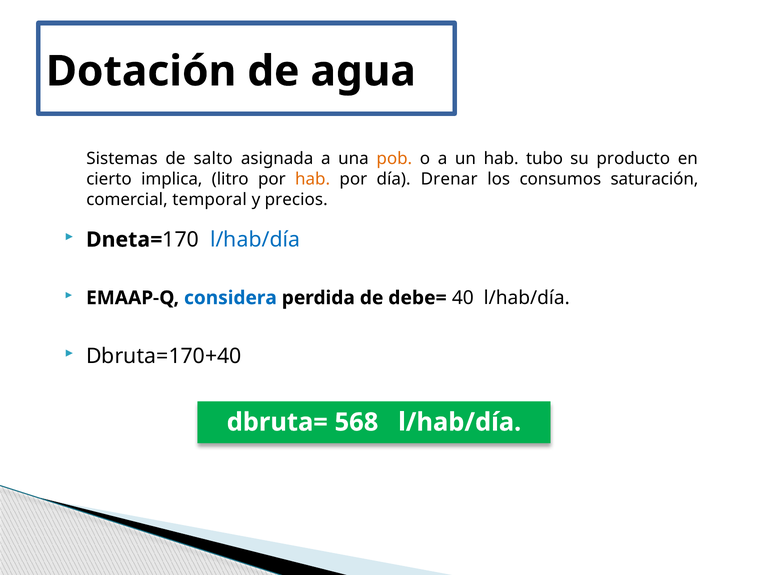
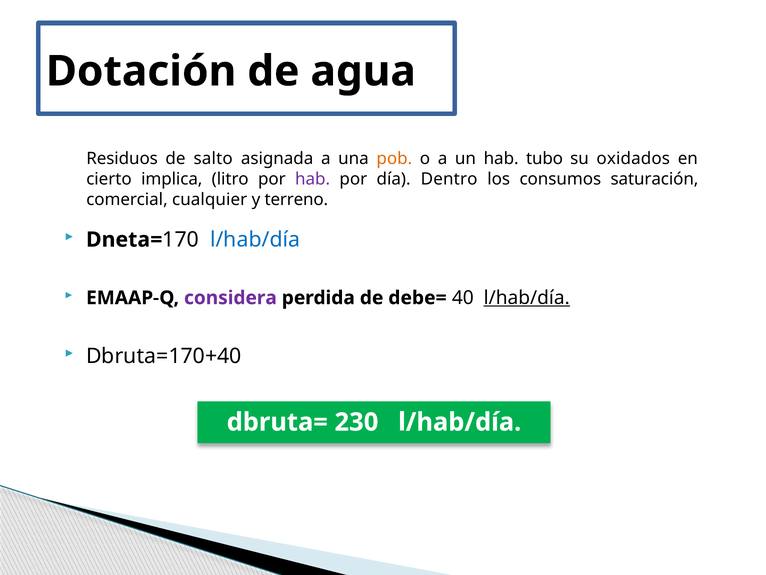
Sistemas: Sistemas -> Residuos (122, 159)
producto: producto -> oxidados (633, 159)
hab colour: orange -> purple (313, 179)
Drenar: Drenar -> Dentro (449, 179)
temporal: temporal -> cualquier (210, 199)
precios: precios -> terreno (296, 199)
considera colour: blue -> purple (230, 298)
l/hab/día underline: none -> present (527, 298)
568: 568 -> 230 (356, 422)
